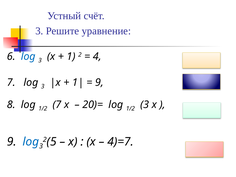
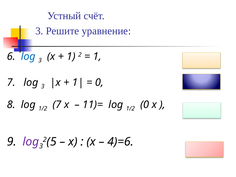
4: 4 -> 1 (97, 56)
9: 9 -> 0 (99, 82)
20)=: 20)= -> 11)= (93, 105)
1/2 3: 3 -> 0 (145, 105)
log colour: blue -> purple (31, 142)
4)=7: 4)=7 -> 4)=6 (121, 142)
